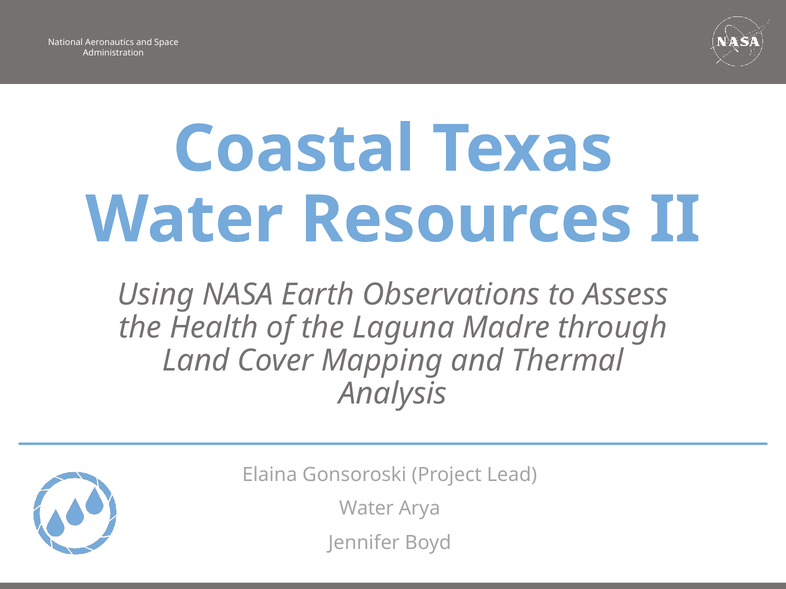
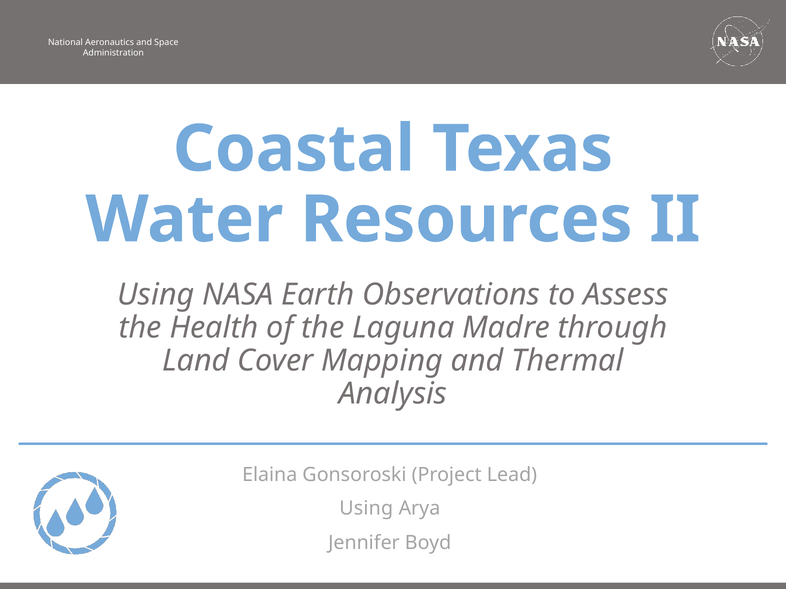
Water: Water -> Using (366, 509)
